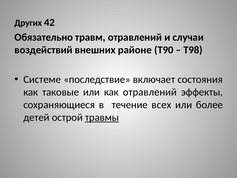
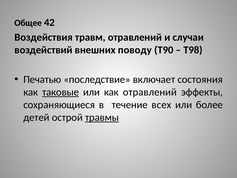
Других: Других -> Общее (28, 23)
Обязательно: Обязательно -> Воздействия (44, 37)
районе: районе -> поводу (135, 50)
Системе: Системе -> Печатью (42, 79)
таковые underline: none -> present (61, 92)
